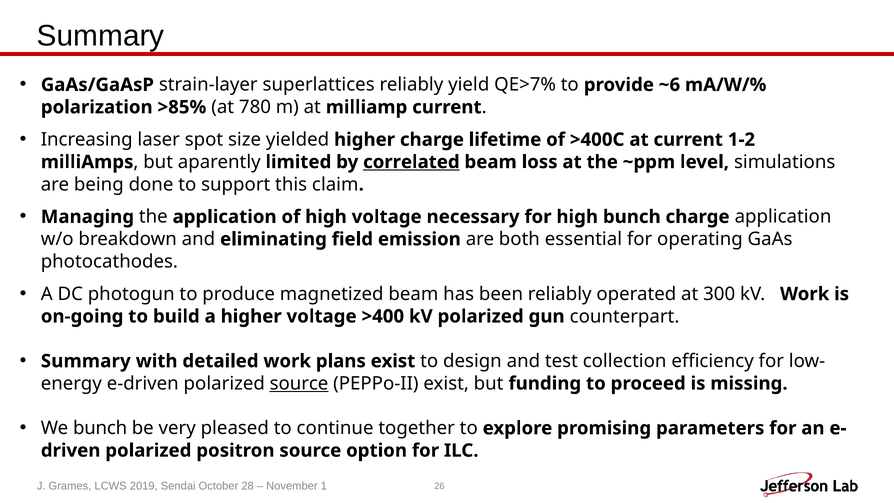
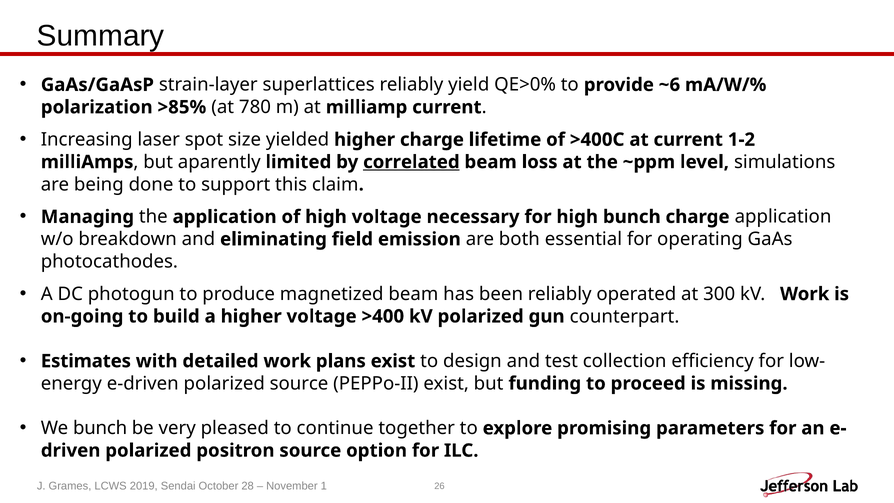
QE>7%: QE>7% -> QE>0% (525, 85)
Summary: Summary -> Estimates (86, 361)
source underline: present -> none (299, 383)
